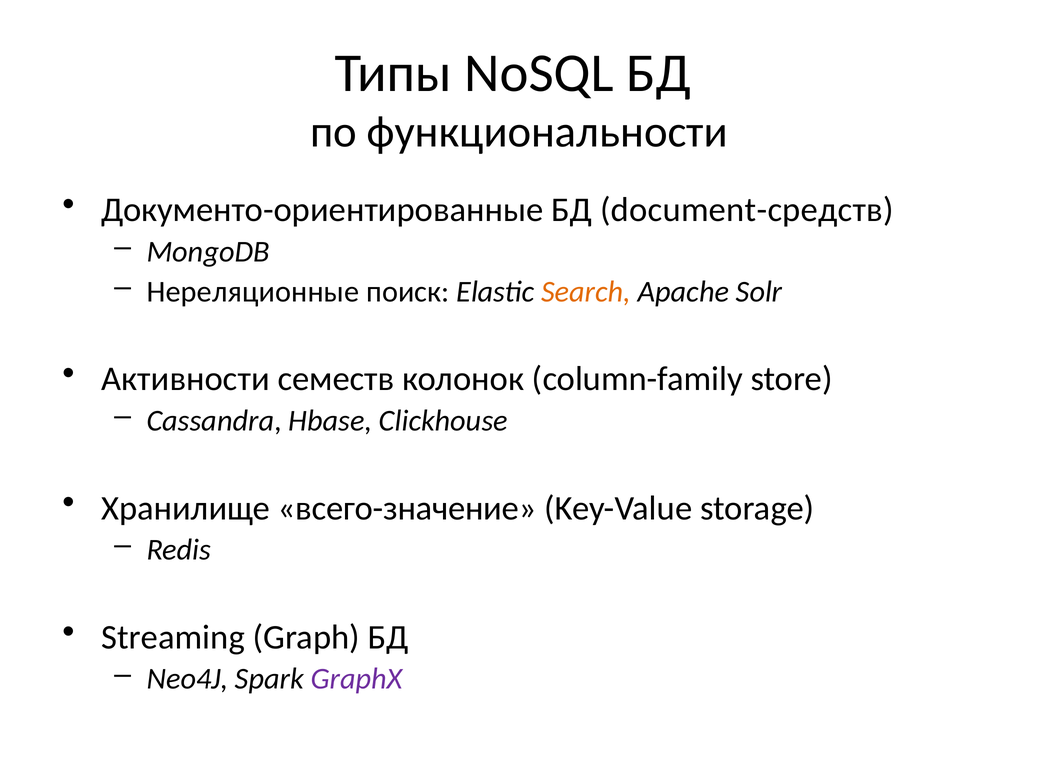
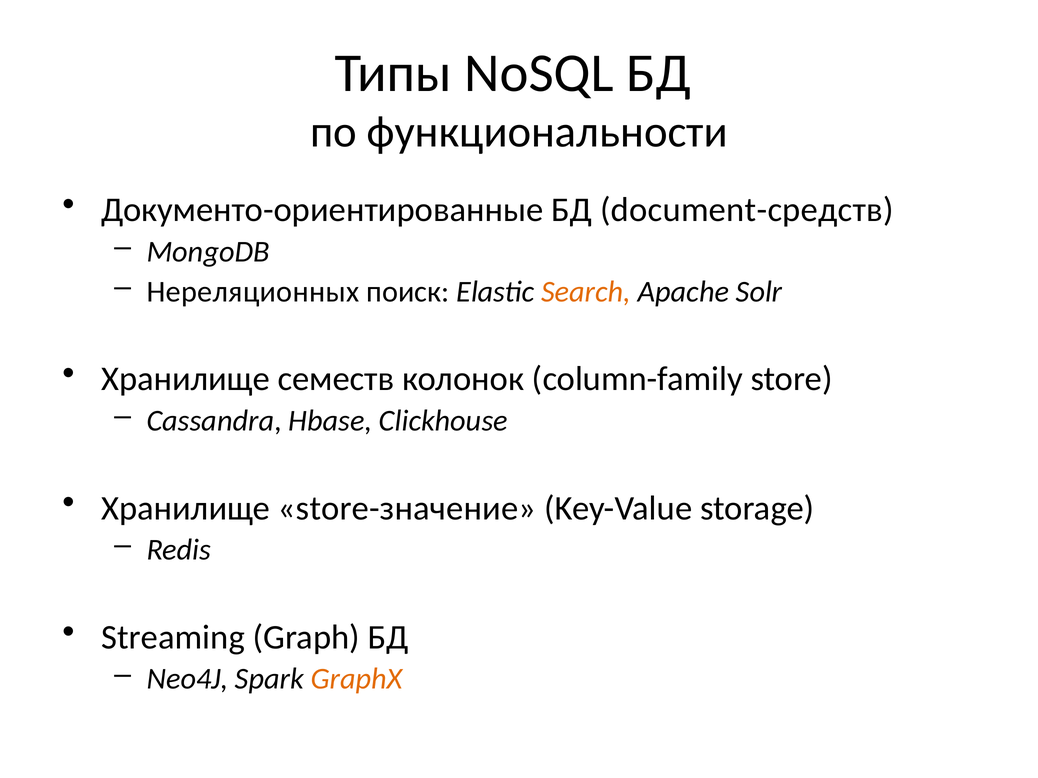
Нереляционные: Нереляционные -> Нереляционных (253, 292)
Активности: Активности -> Хранилище (186, 379)
всего-значение: всего-значение -> store-значение (407, 508)
GraphX colour: purple -> orange (357, 679)
